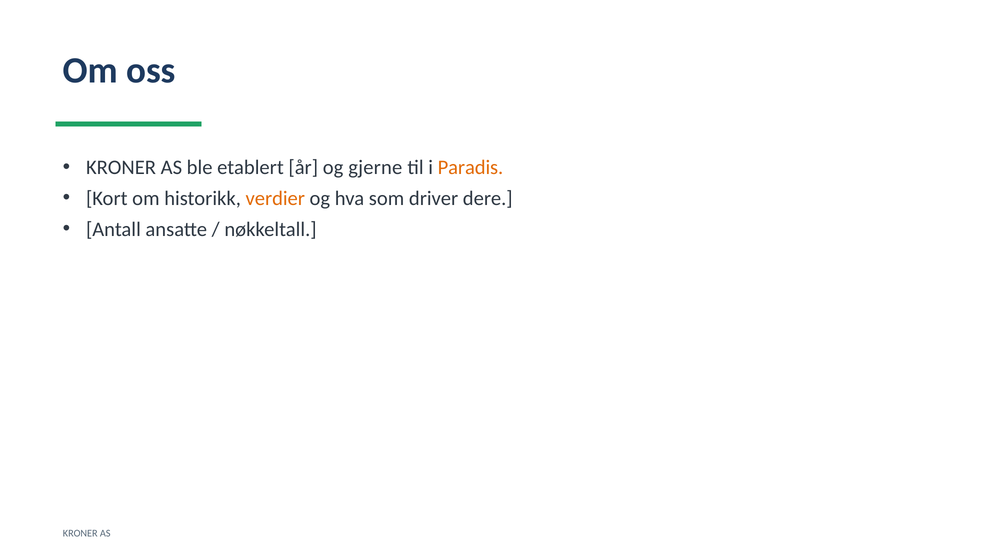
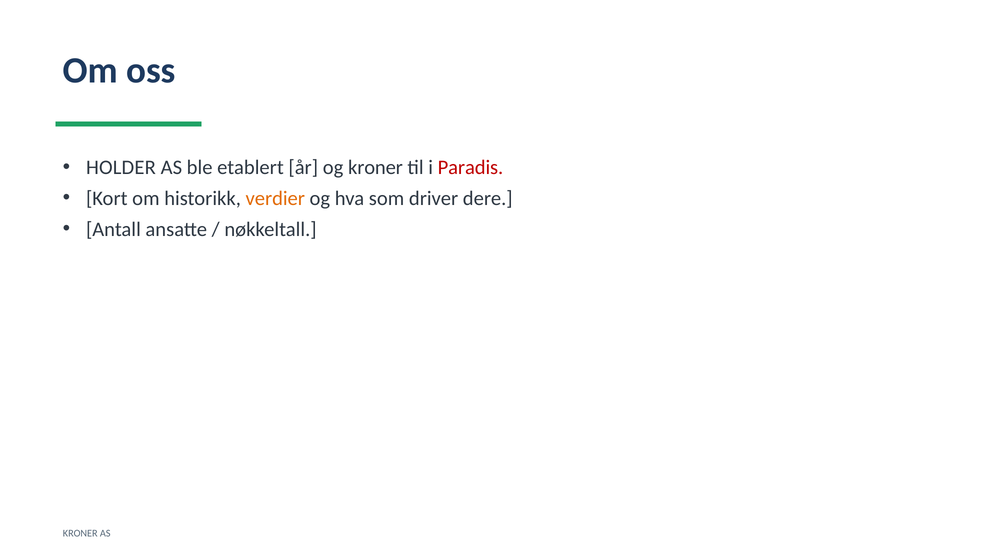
KRONER: KRONER -> HOLDER (121, 167)
og gjerne: gjerne -> kroner (375, 167)
Paradis colour: orange -> red (470, 167)
